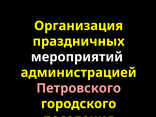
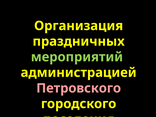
мероприятий colour: white -> light green (77, 57)
